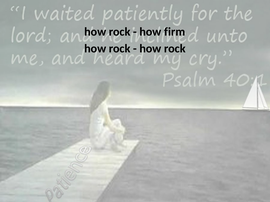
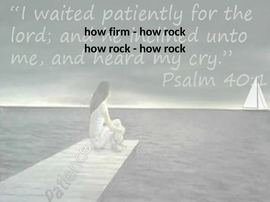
rock: rock -> firm (120, 32)
firm: firm -> rock (175, 32)
